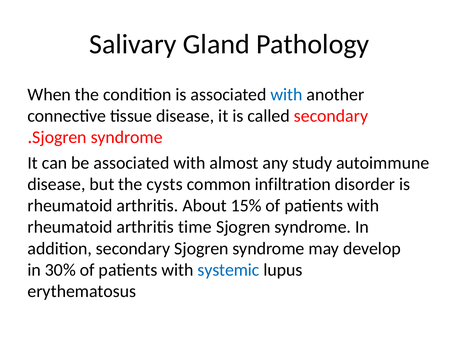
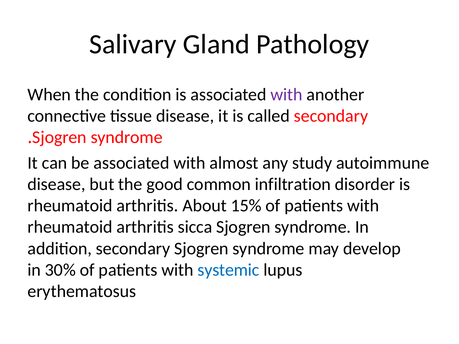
with colour: blue -> purple (287, 95)
cysts: cysts -> good (165, 184)
time: time -> sicca (195, 227)
